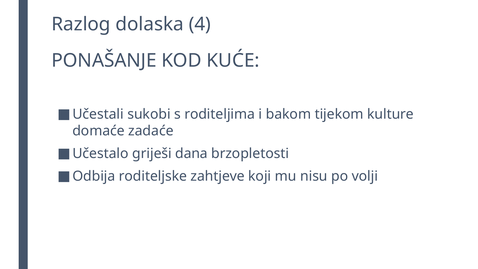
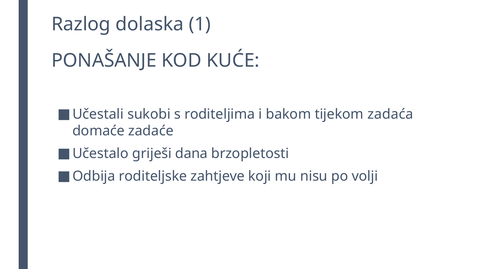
4: 4 -> 1 (200, 24)
kulture: kulture -> zadaća (390, 114)
